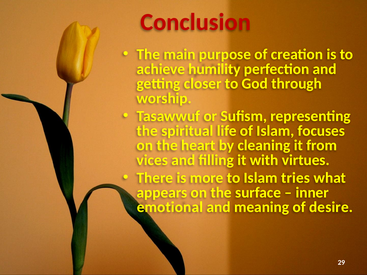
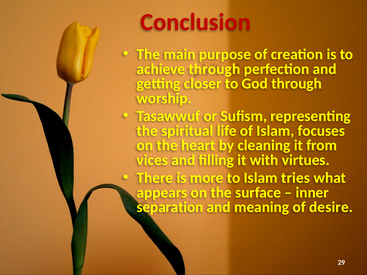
achieve humility: humility -> through (214, 69)
emotional: emotional -> separation (170, 207)
